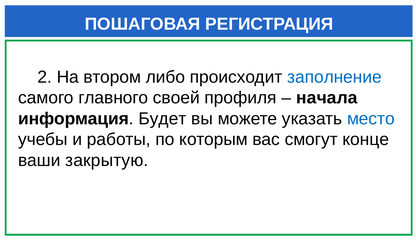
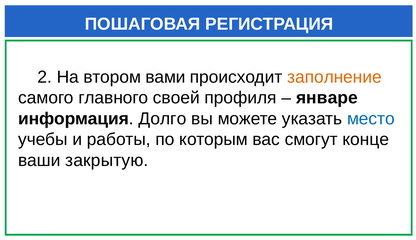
либо: либо -> вами (166, 77)
заполнение colour: blue -> orange (335, 77)
начала: начала -> январе (327, 98)
Будет: Будет -> Долго (162, 119)
